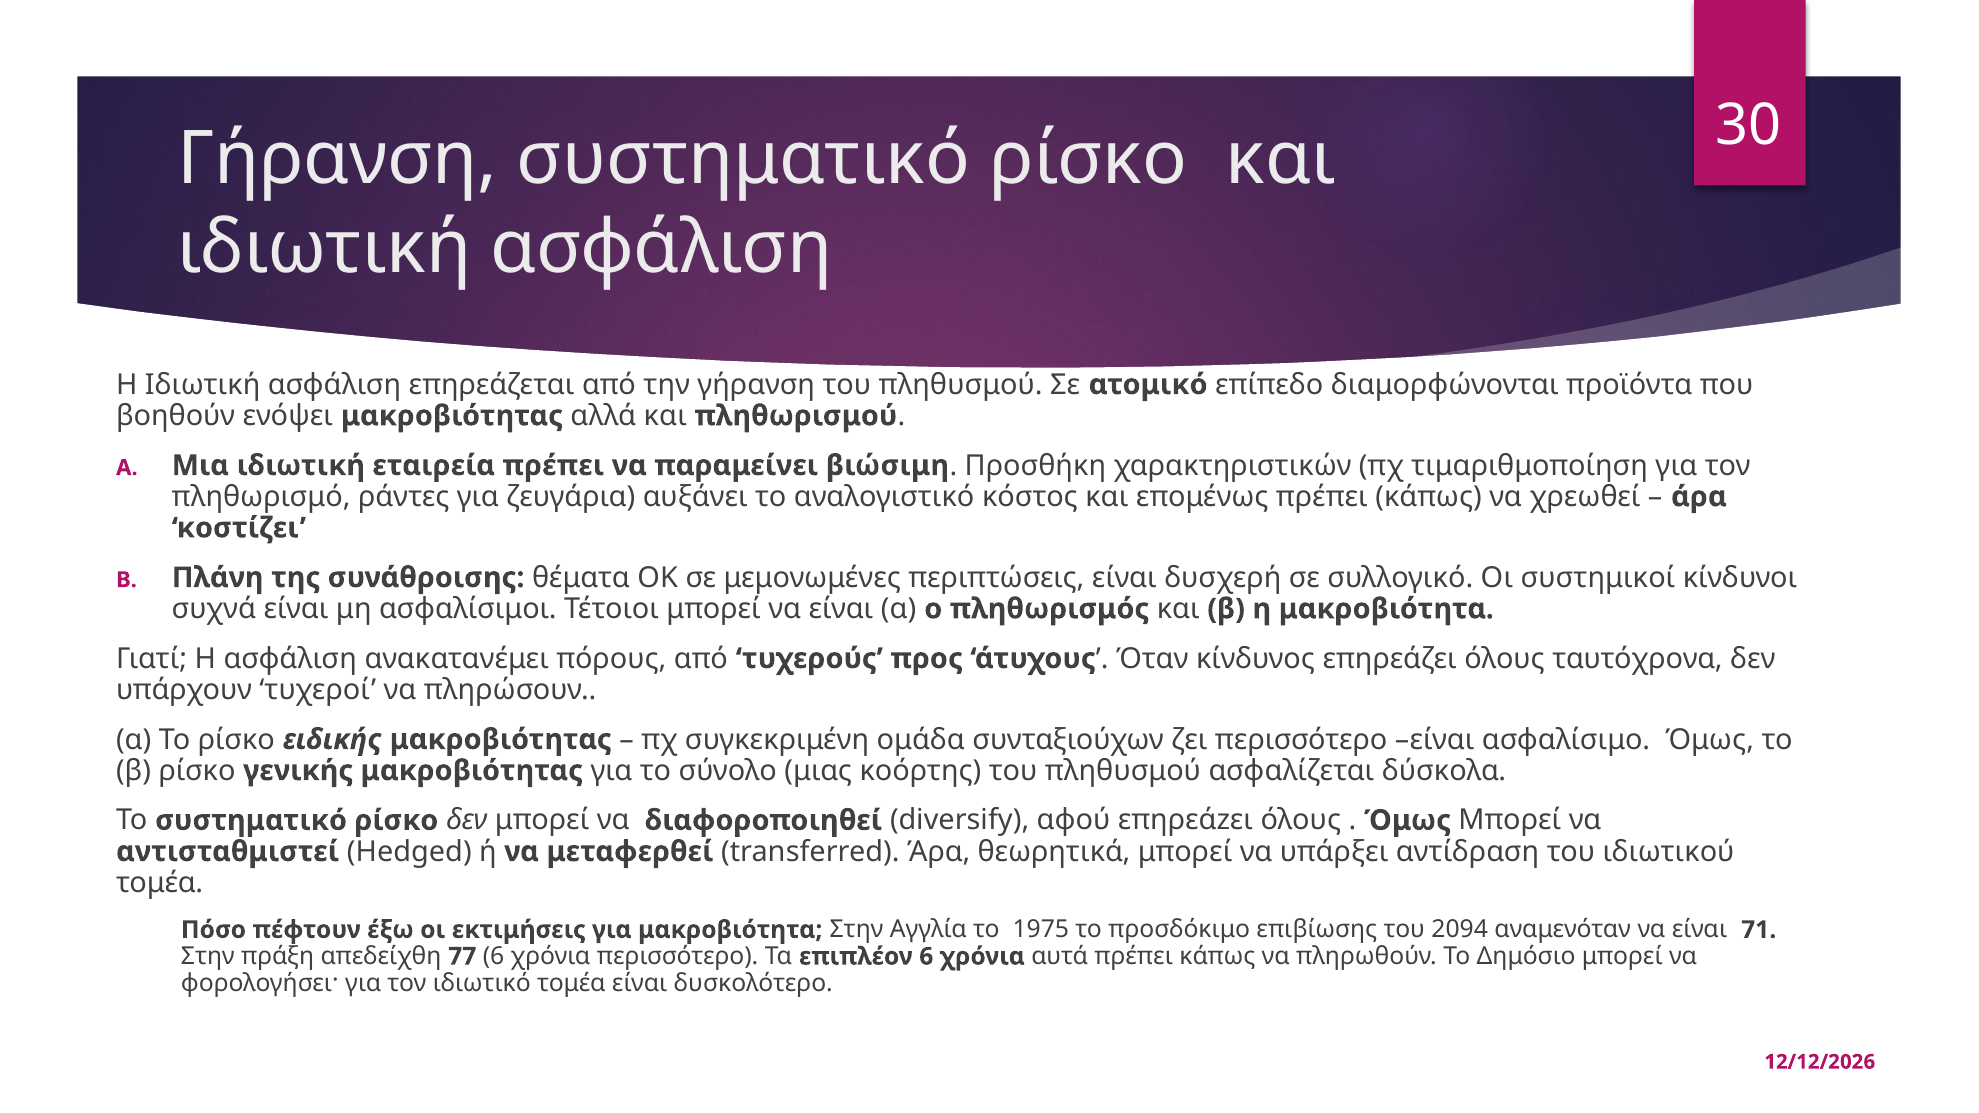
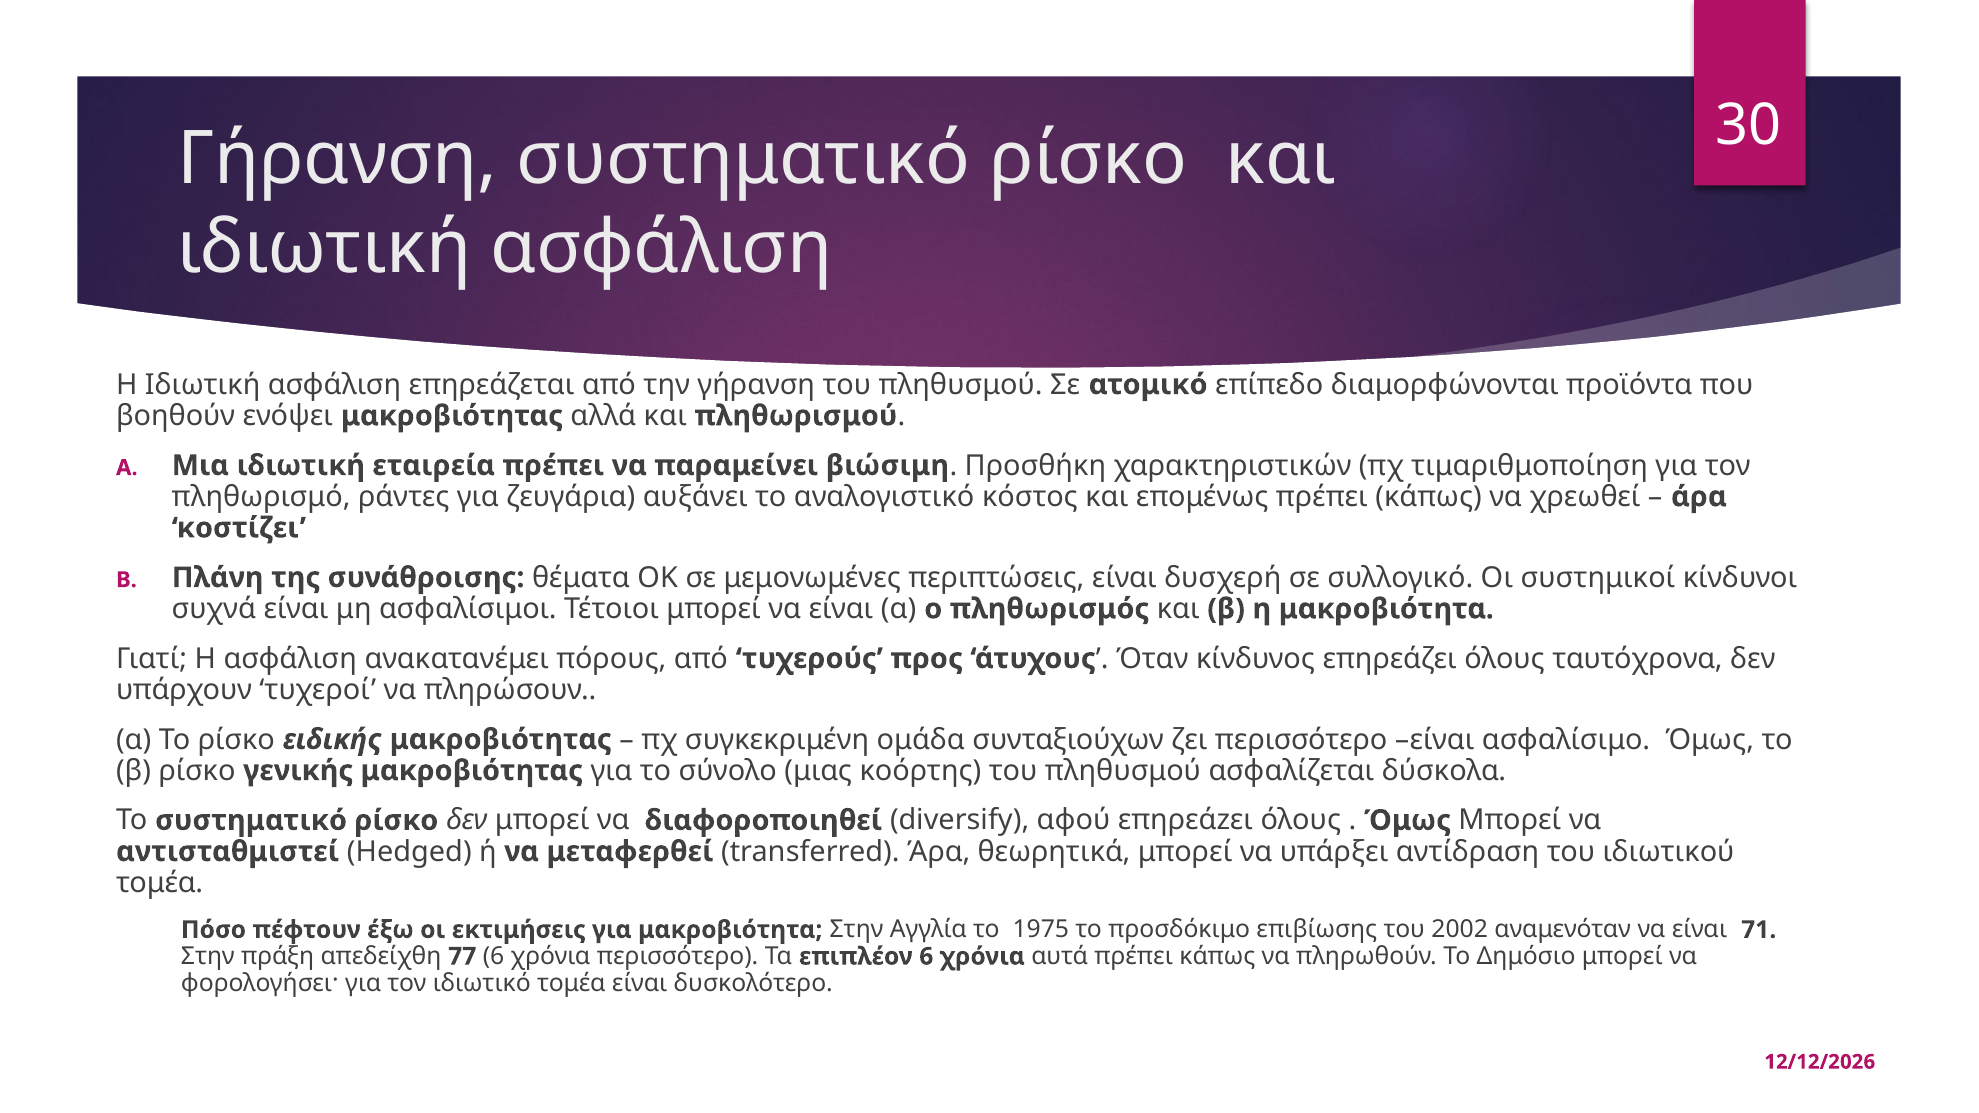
2094: 2094 -> 2002 (1460, 930)
